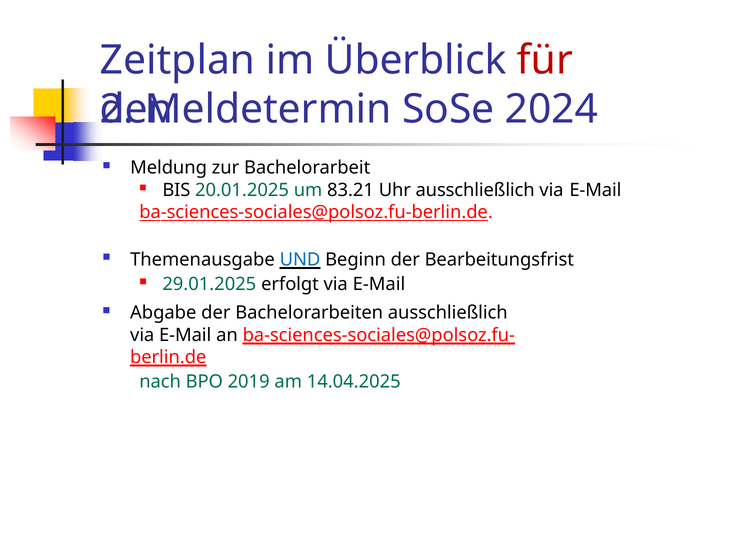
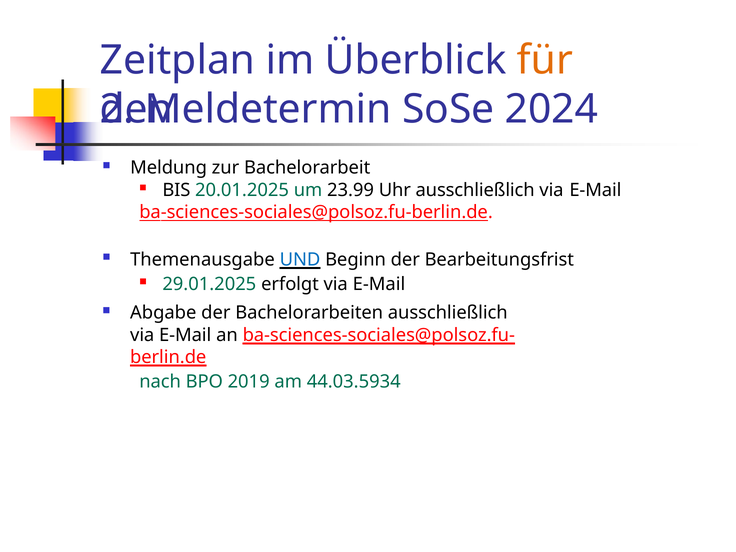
für colour: red -> orange (545, 60)
83.21: 83.21 -> 23.99 (351, 190)
14.04.2025: 14.04.2025 -> 44.03.5934 (354, 382)
